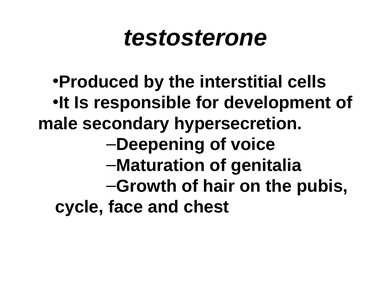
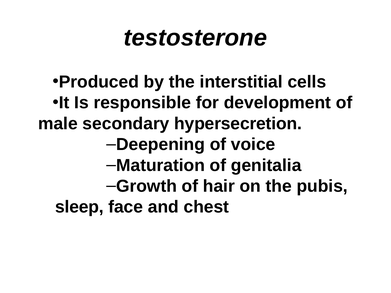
cycle: cycle -> sleep (79, 207)
